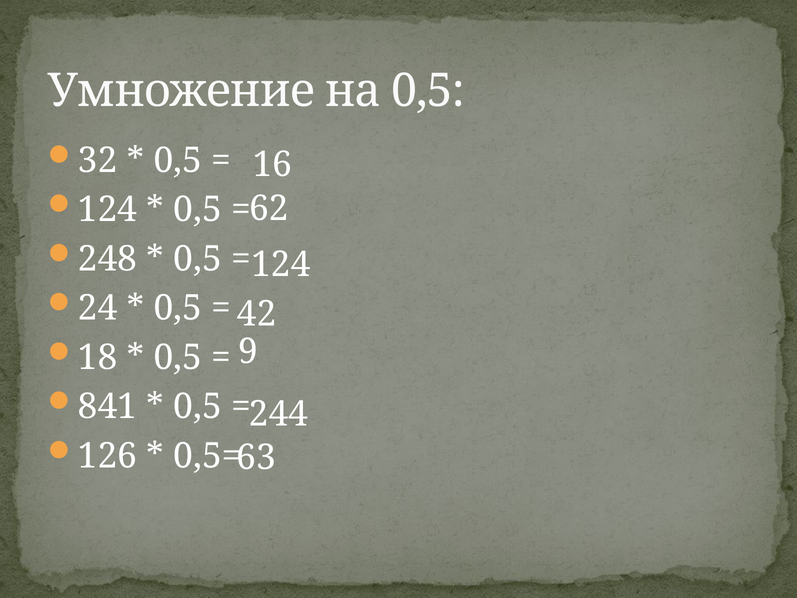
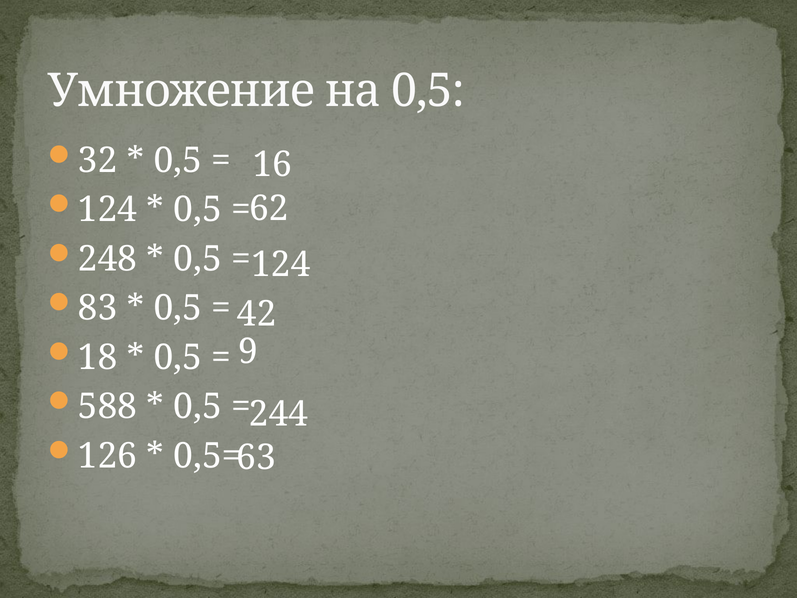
24: 24 -> 83 (98, 308)
841: 841 -> 588 (108, 407)
